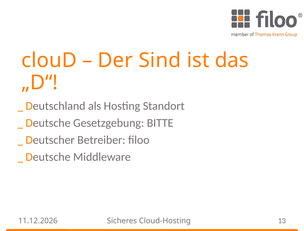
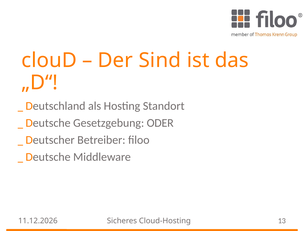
BITTE: BITTE -> ODER (160, 123)
